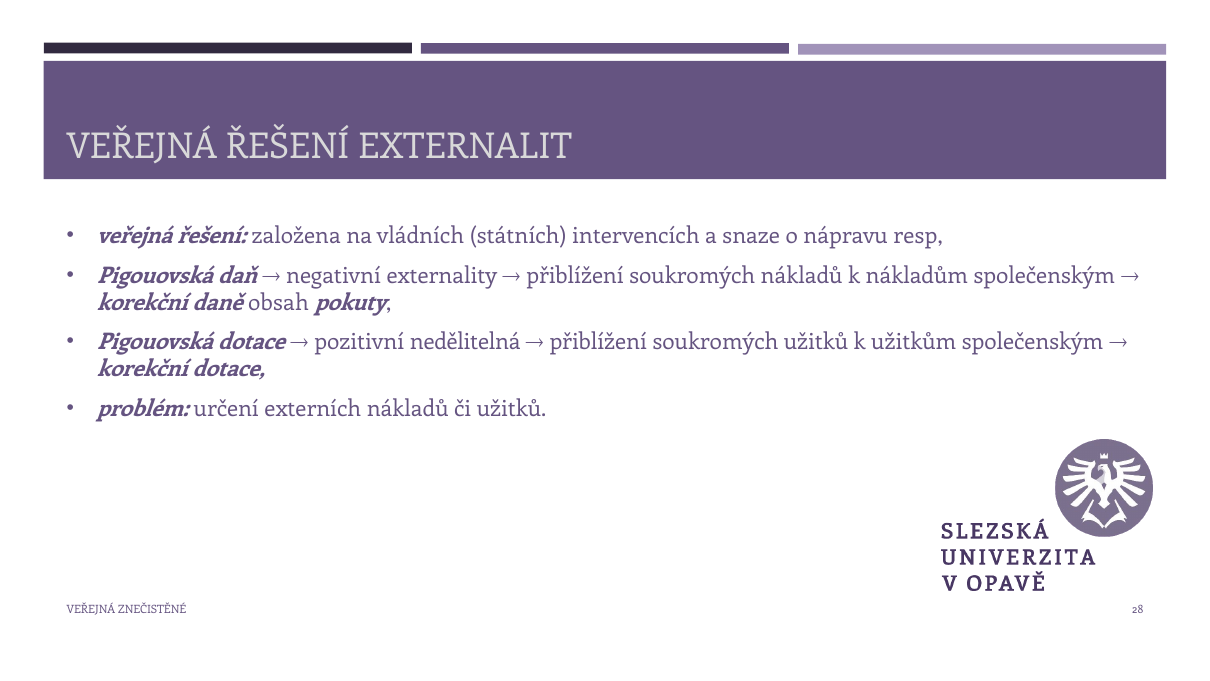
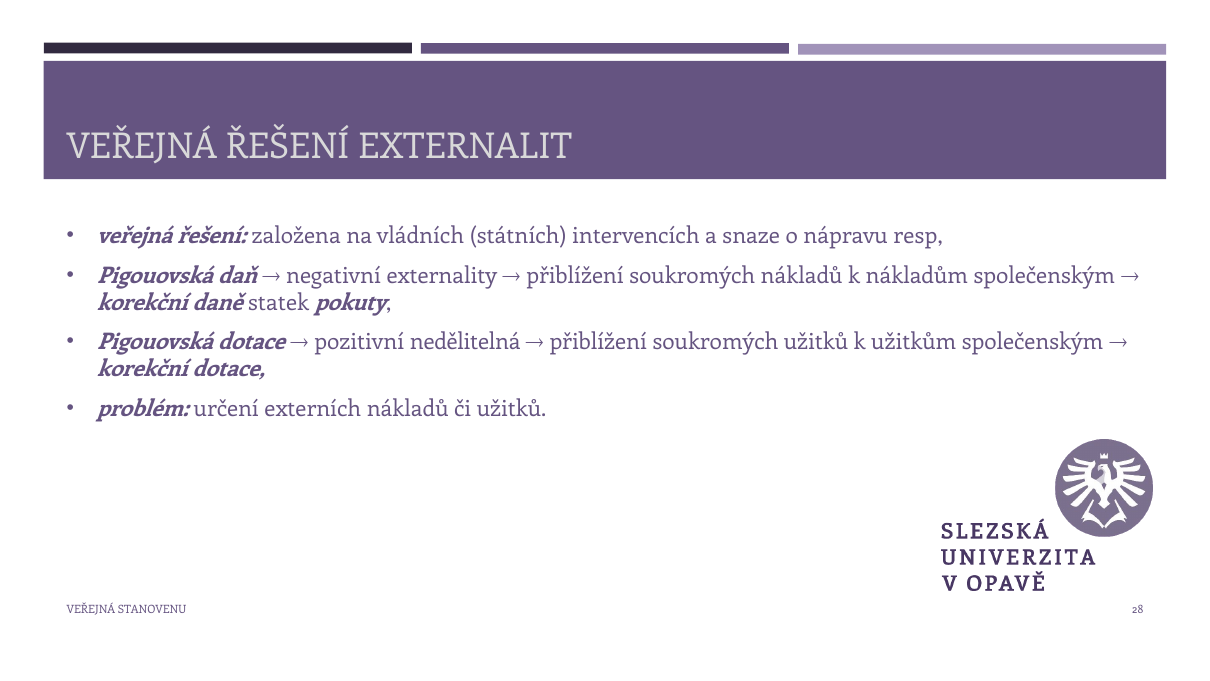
obsah: obsah -> statek (279, 303)
ZNEČISTĚNÉ: ZNEČISTĚNÉ -> STANOVENU (152, 610)
